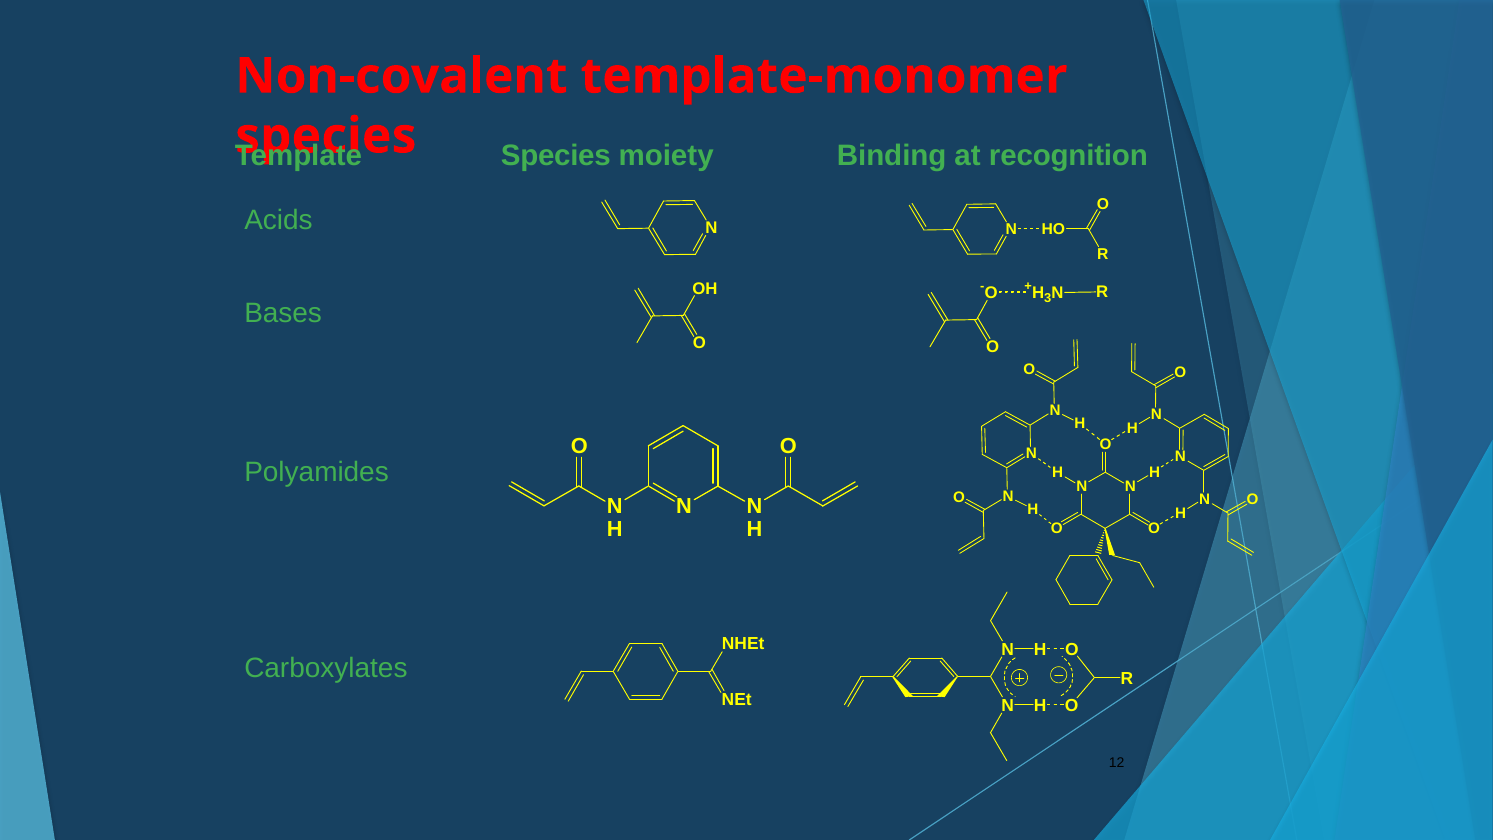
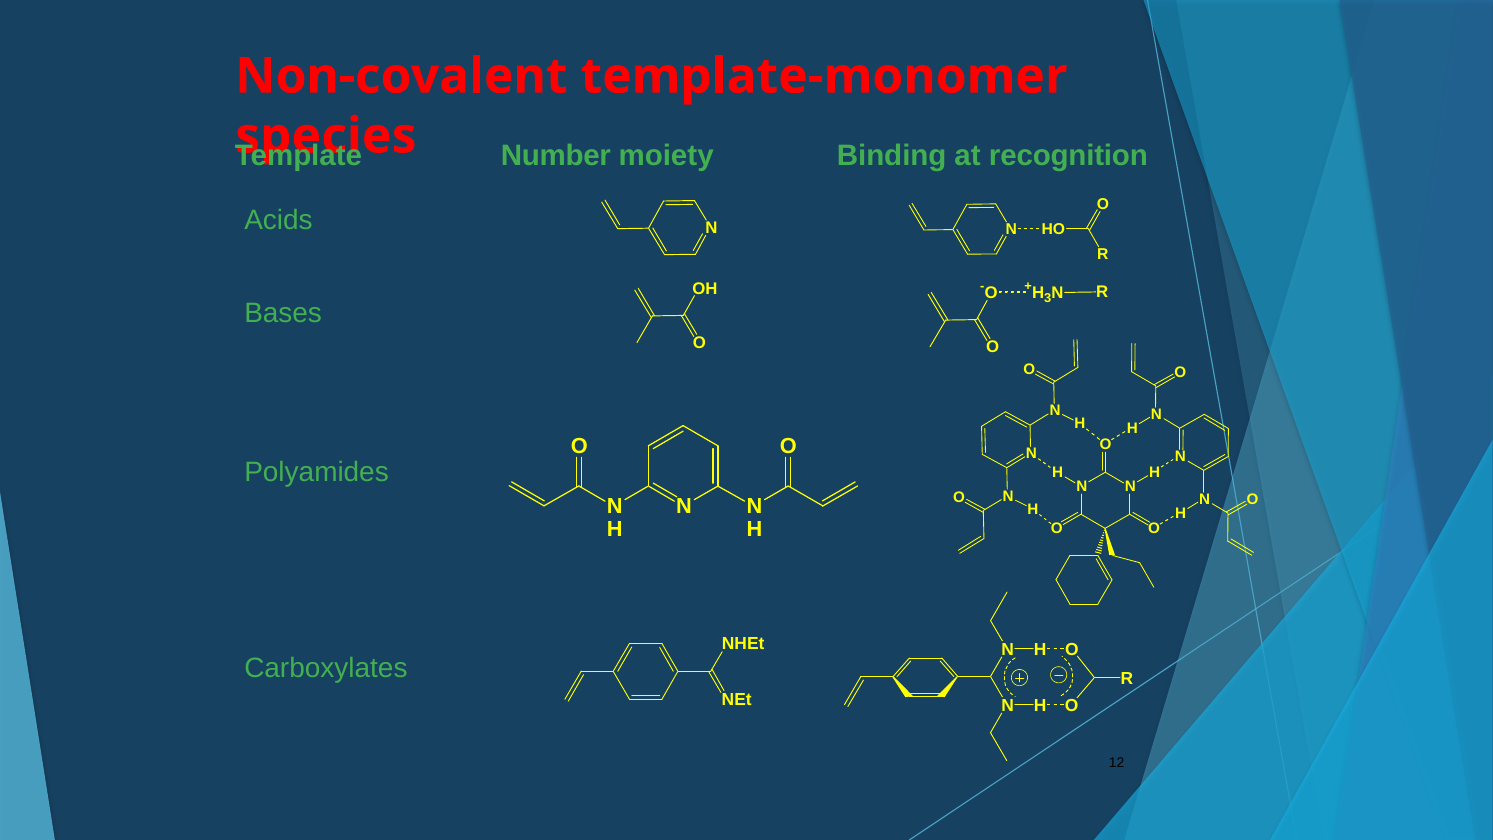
Species: Species -> Number (556, 156)
